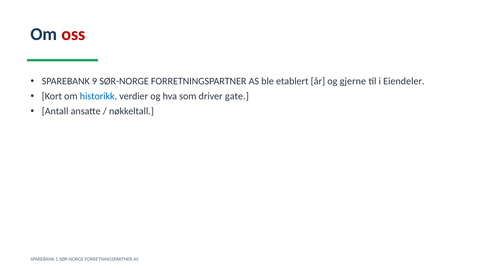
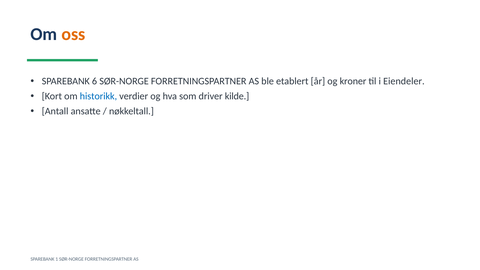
oss colour: red -> orange (73, 34)
9: 9 -> 6 (95, 81)
gjerne: gjerne -> kroner (353, 81)
gate: gate -> kilde (237, 96)
